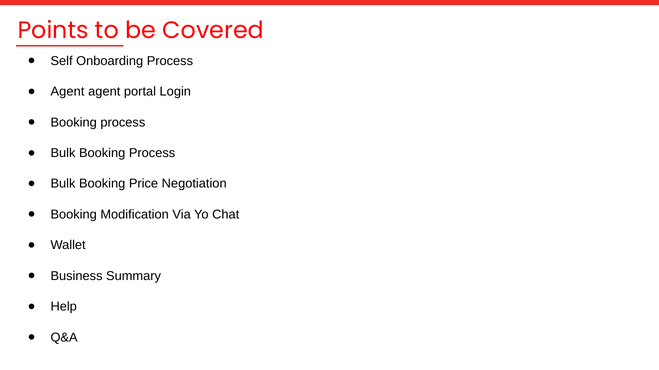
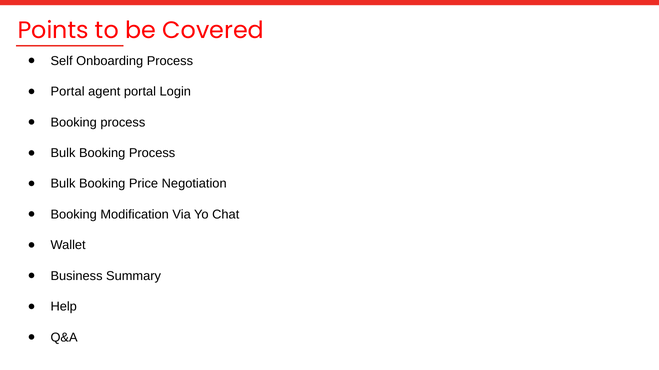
Agent: Agent -> Portal (68, 92)
